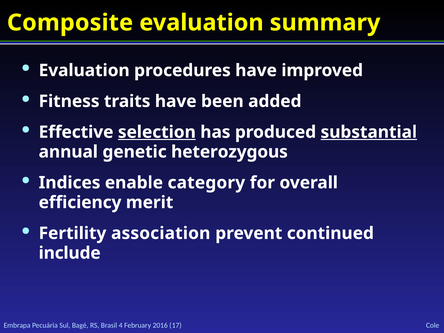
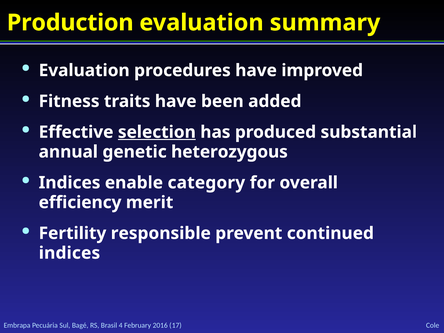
Composite: Composite -> Production (70, 23)
substantial underline: present -> none (369, 132)
association: association -> responsible (161, 233)
include: include -> indices (69, 253)
